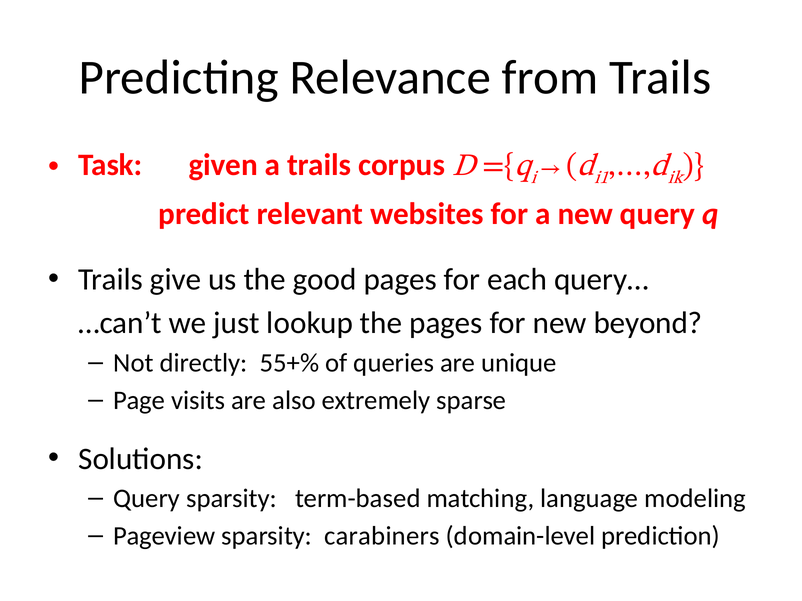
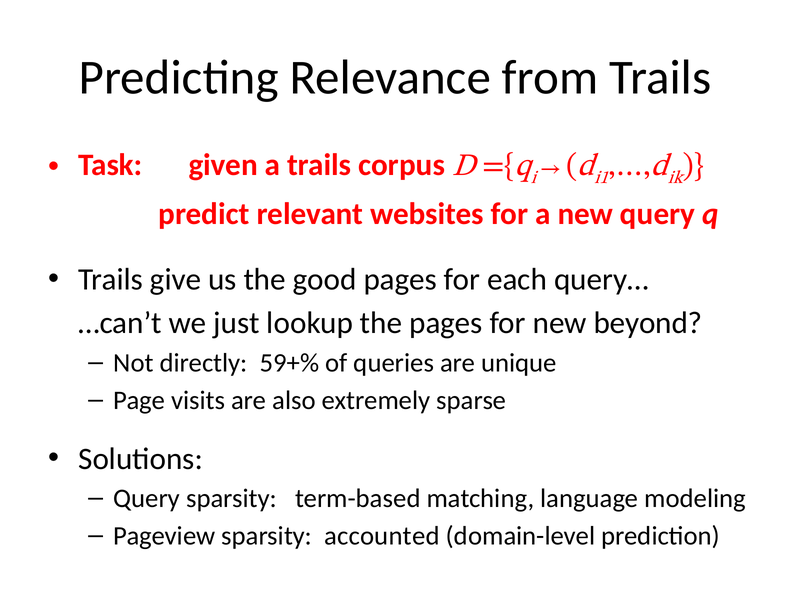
55+%: 55+% -> 59+% (289, 363)
carabiners: carabiners -> accounted (382, 536)
